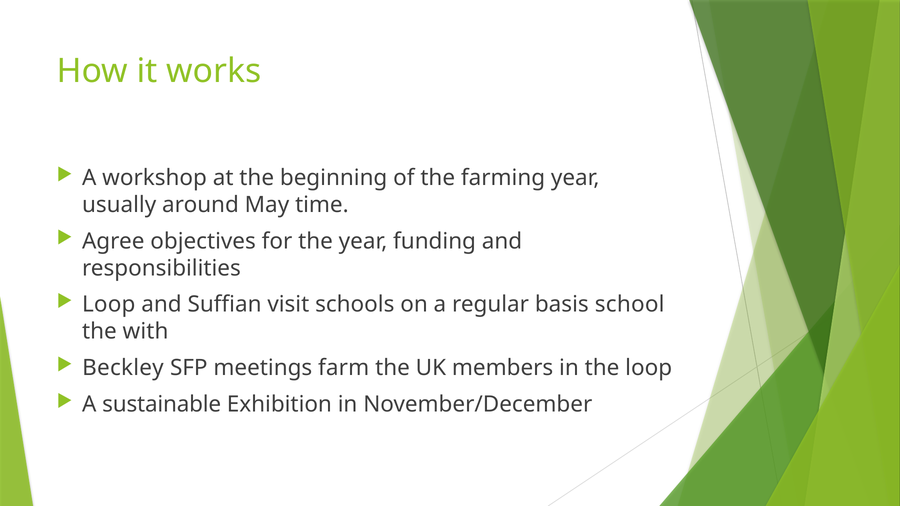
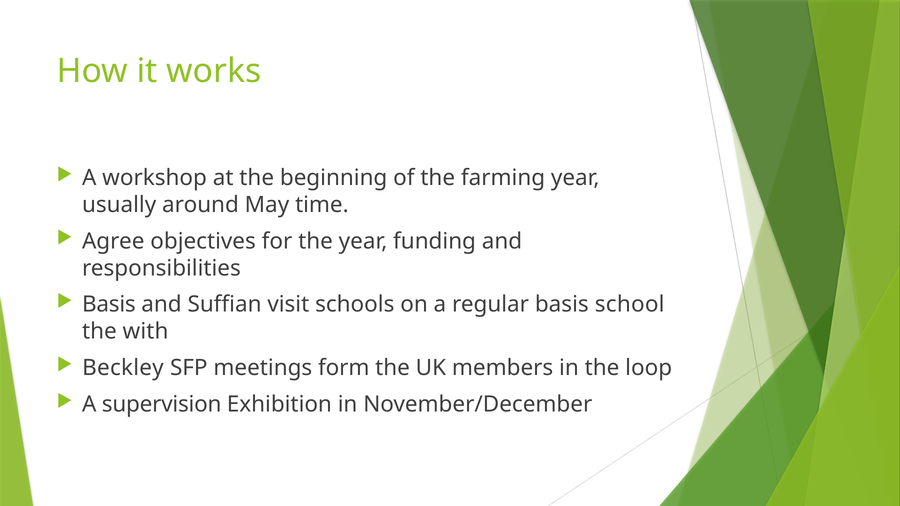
Loop: Loop -> Basis (109, 305)
farm: farm -> form (344, 368)
sustainable: sustainable -> supervision (162, 404)
